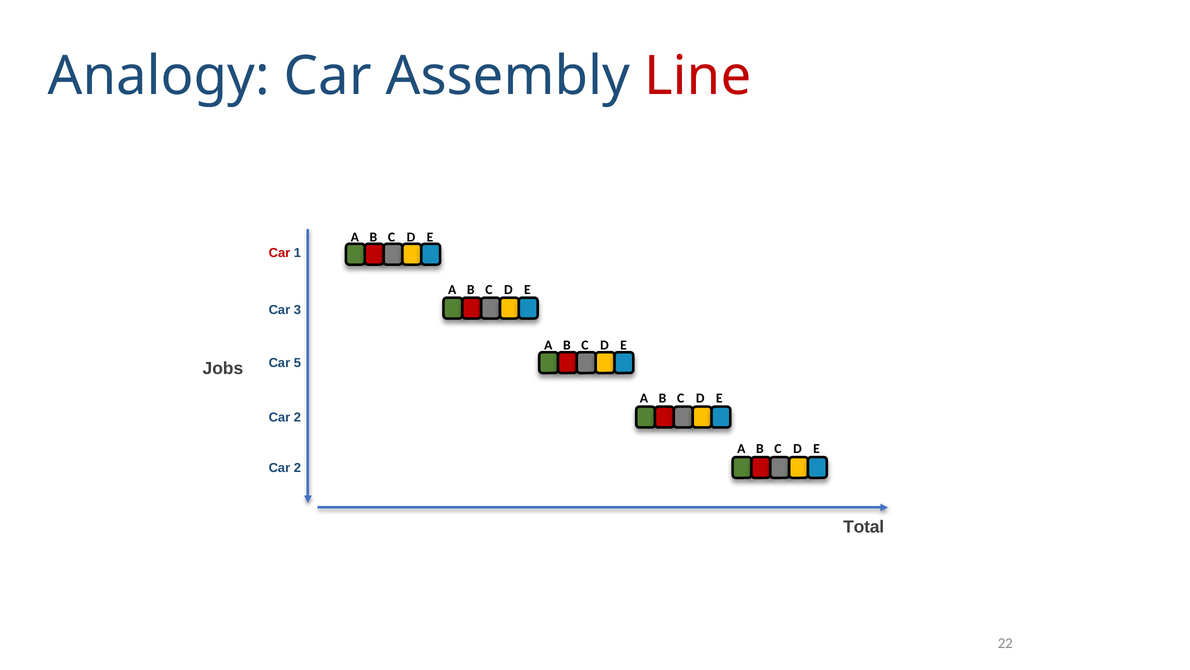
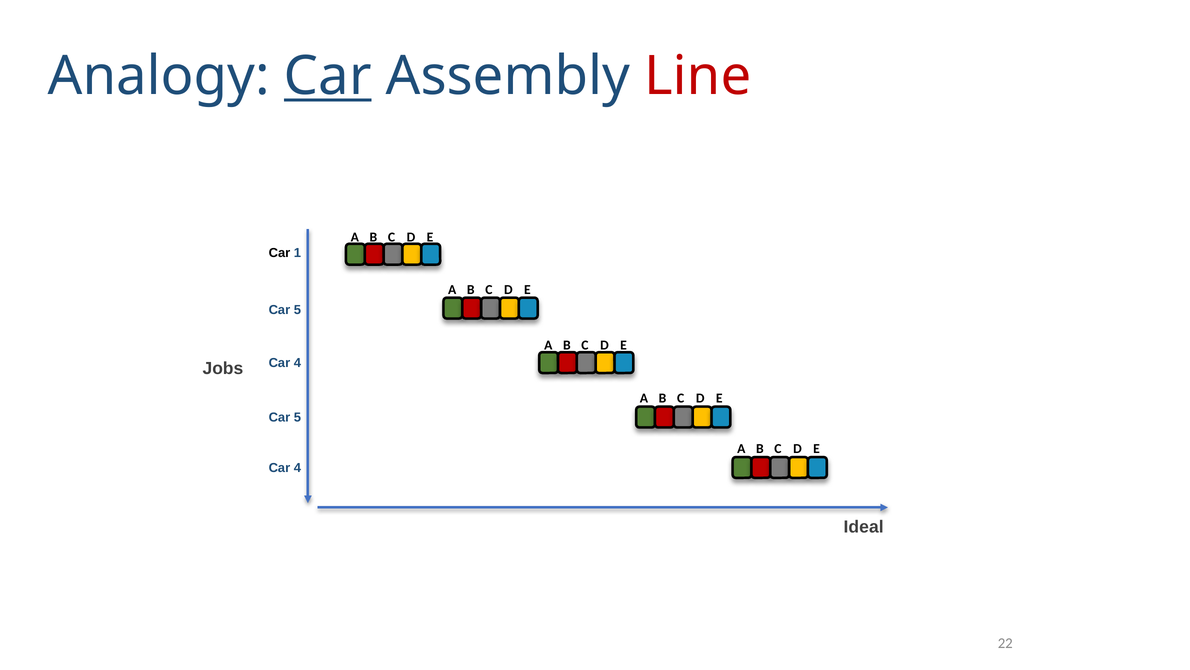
Car underline: none -> present (328, 76)
Car colour: red -> black (279, 253)
3: 3 -> 5 (297, 310)
5: 5 -> 4 (297, 363)
2: 2 -> 5 (297, 417)
2: 2 -> 4 (297, 468)
Total: Total -> Ideal (864, 527)
